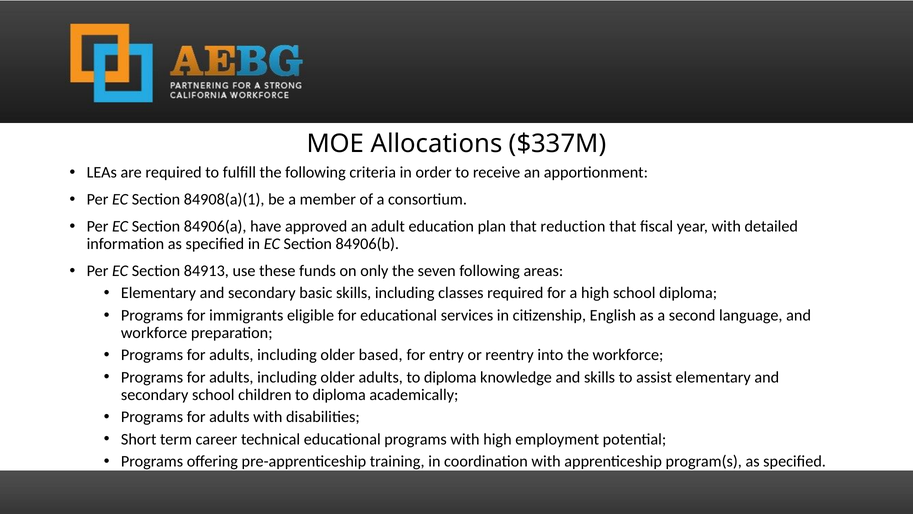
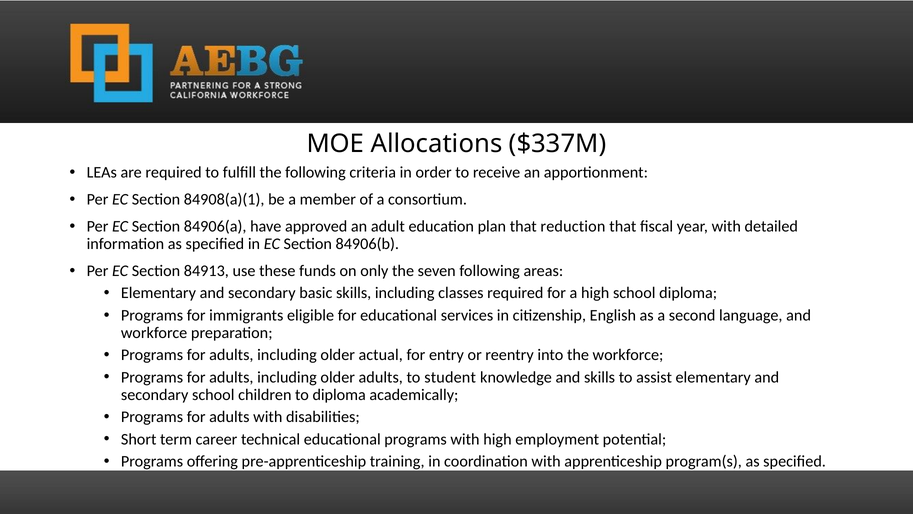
based: based -> actual (381, 355)
adults to diploma: diploma -> student (450, 377)
